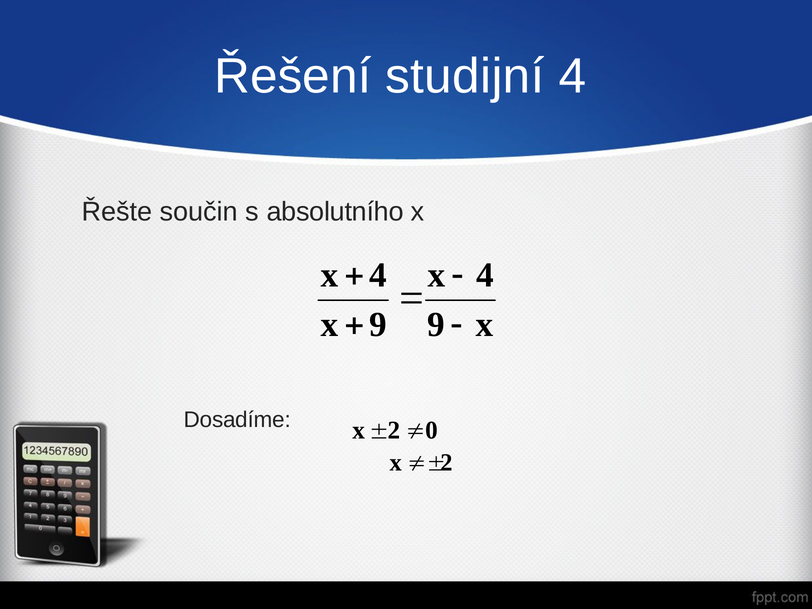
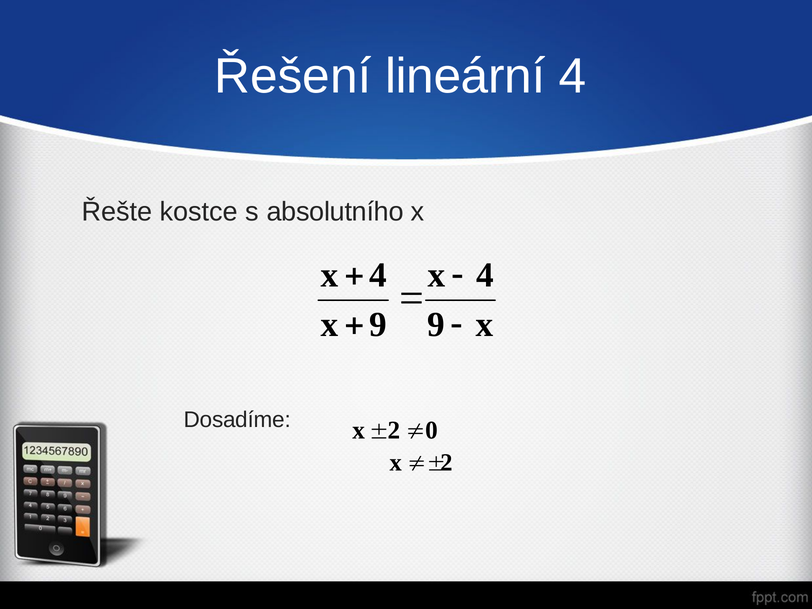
studijní: studijní -> lineární (465, 77)
součin: součin -> kostce (199, 212)
